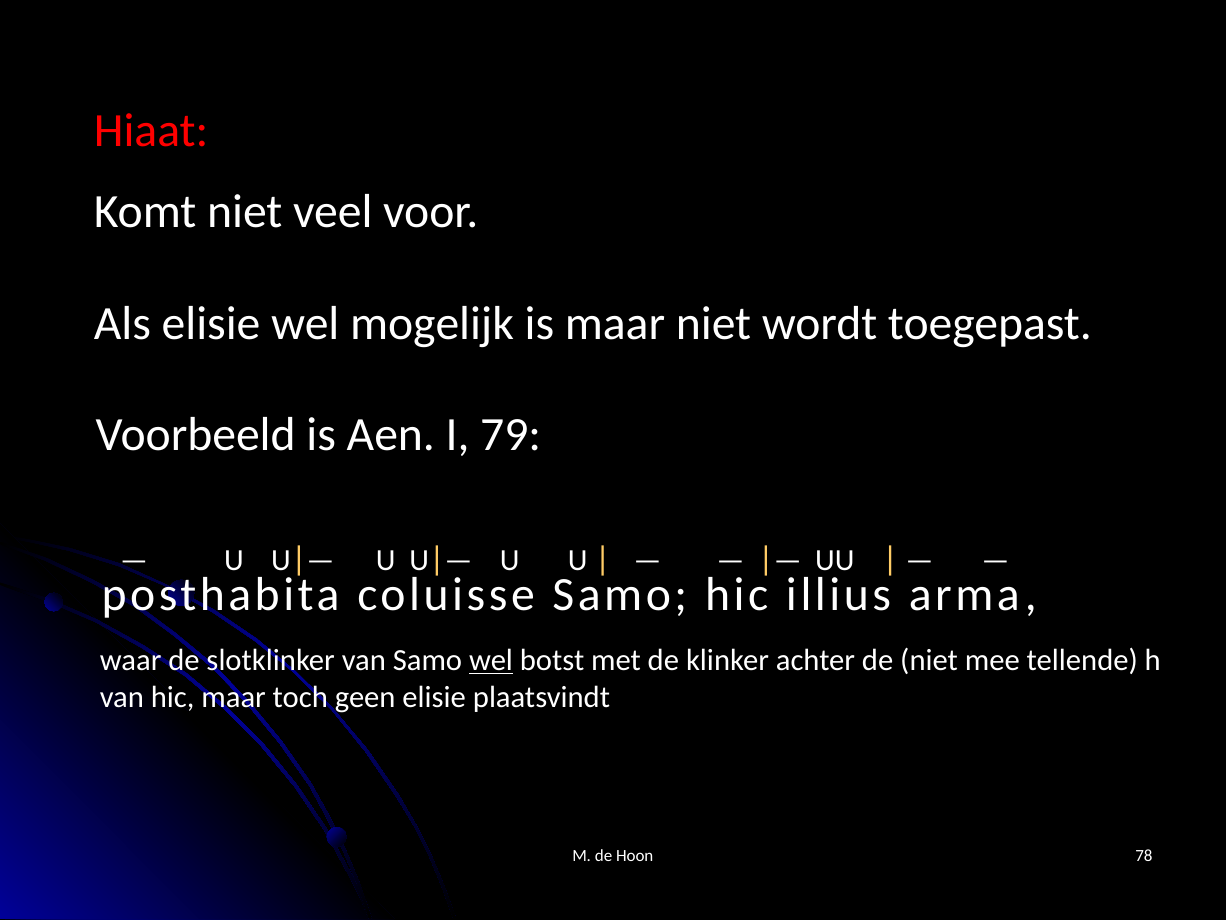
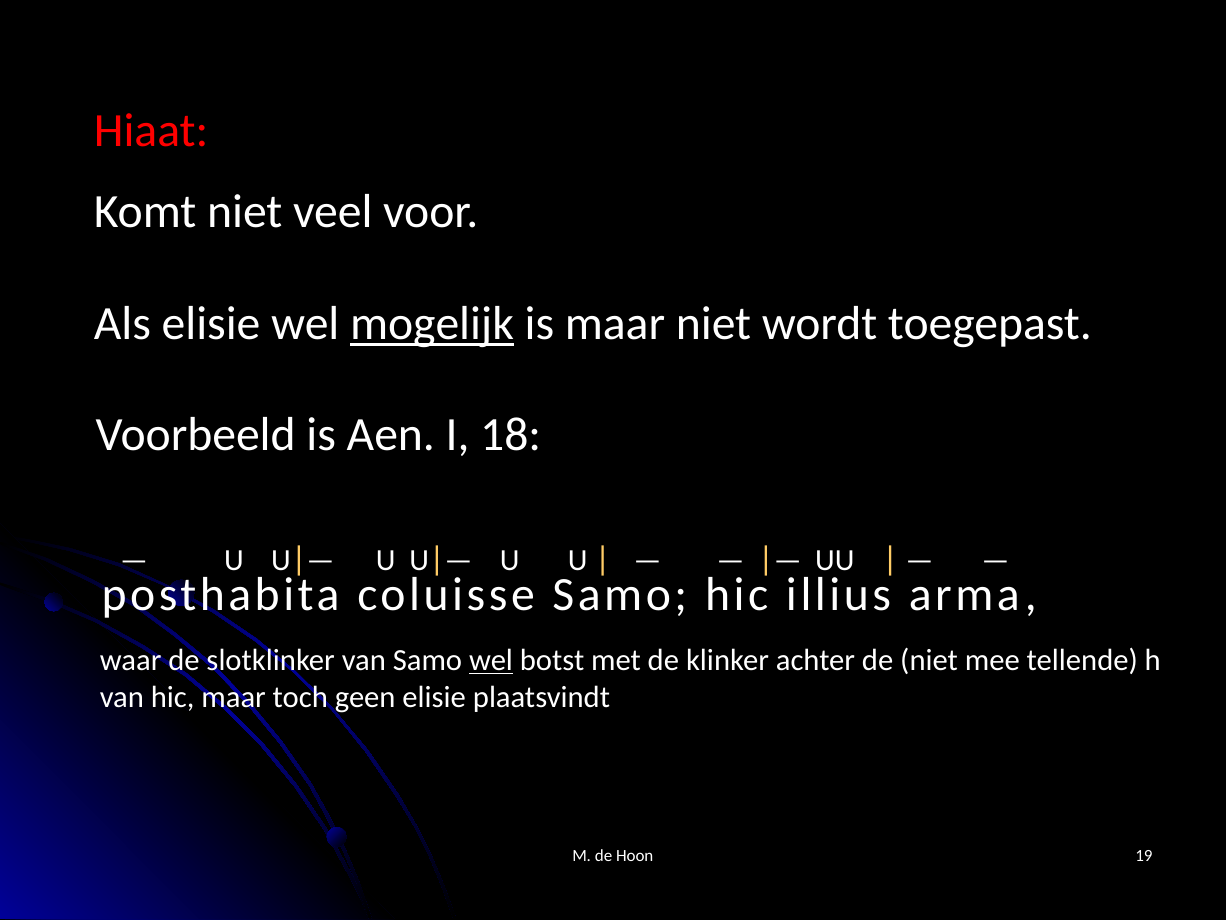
mogelijk underline: none -> present (432, 324)
79: 79 -> 18 (511, 434)
78: 78 -> 19 (1144, 855)
